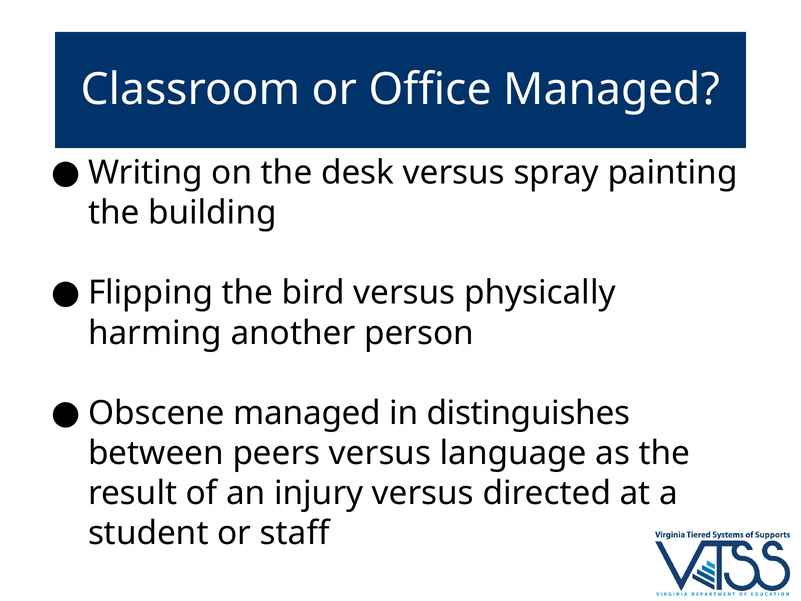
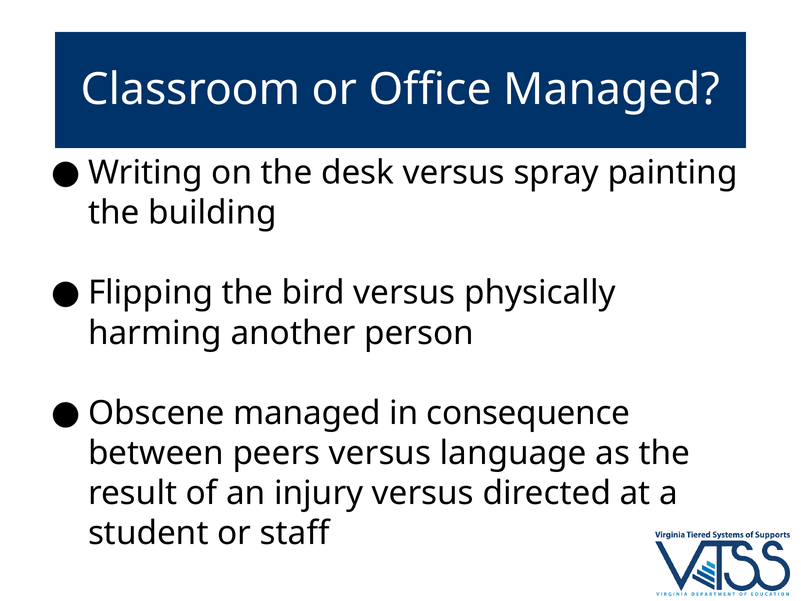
distinguishes: distinguishes -> consequence (528, 413)
